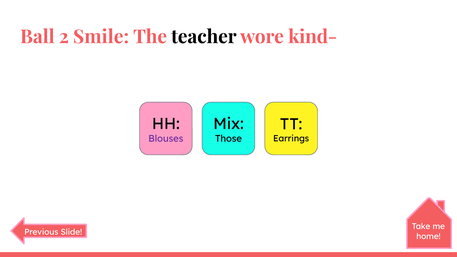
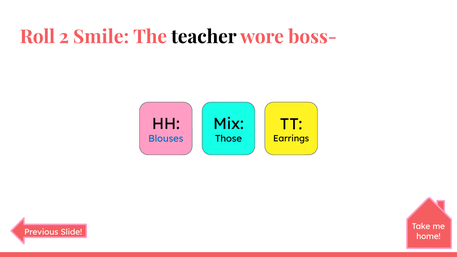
Ball: Ball -> Roll (37, 37)
kind-: kind- -> boss- (313, 37)
Blouses colour: purple -> blue (166, 139)
